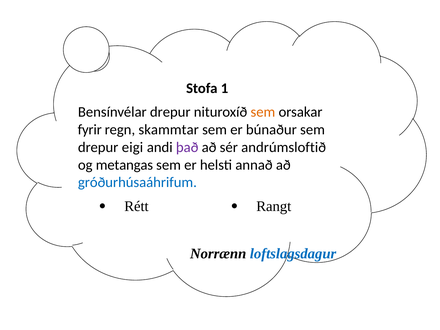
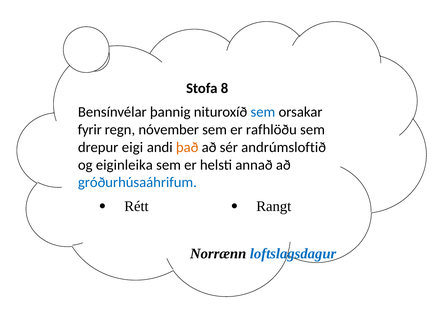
1: 1 -> 8 (224, 88)
Bensínvélar drepur: drepur -> þannig (170, 112)
sem colour: orange -> blue (263, 112)
skammtar: skammtar -> nóvember (169, 130)
búnaður: búnaður -> rafhlöðu (271, 130)
það colour: purple -> orange (187, 147)
metangas: metangas -> eiginleika (124, 165)
